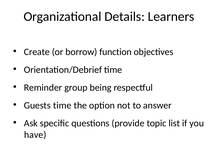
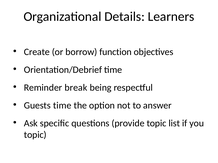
group: group -> break (76, 88)
have: have -> topic (35, 135)
